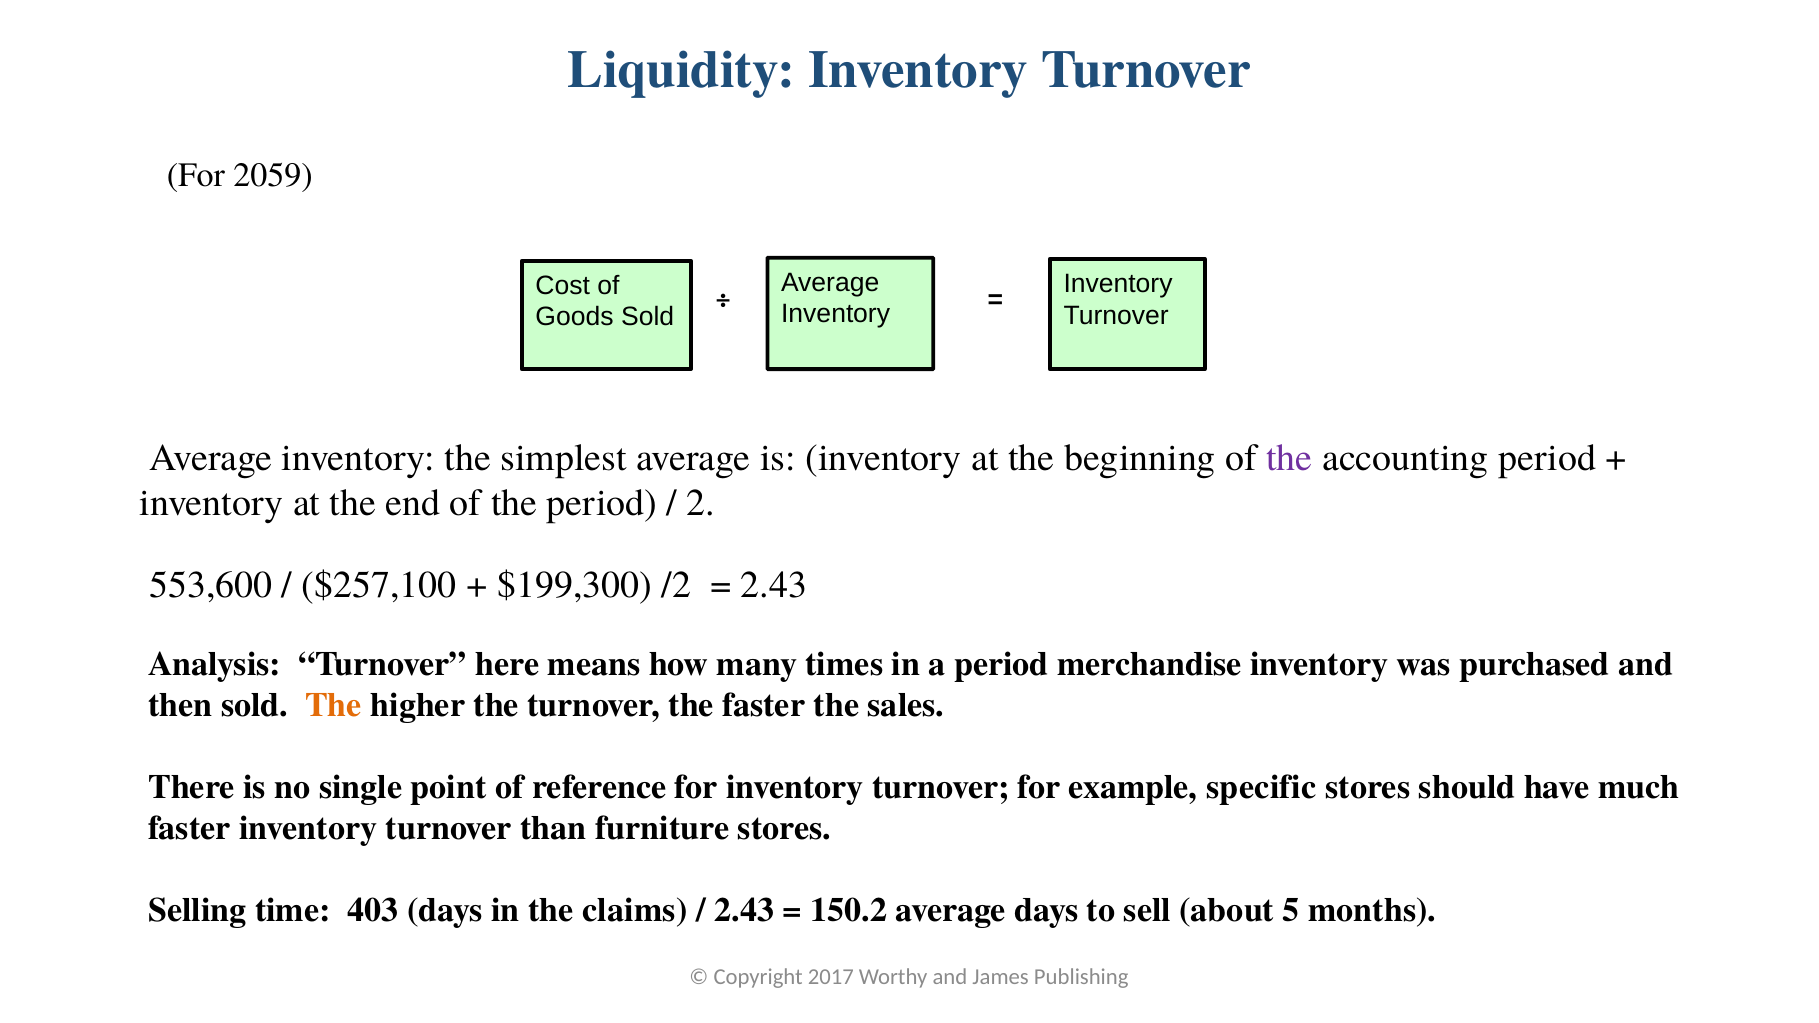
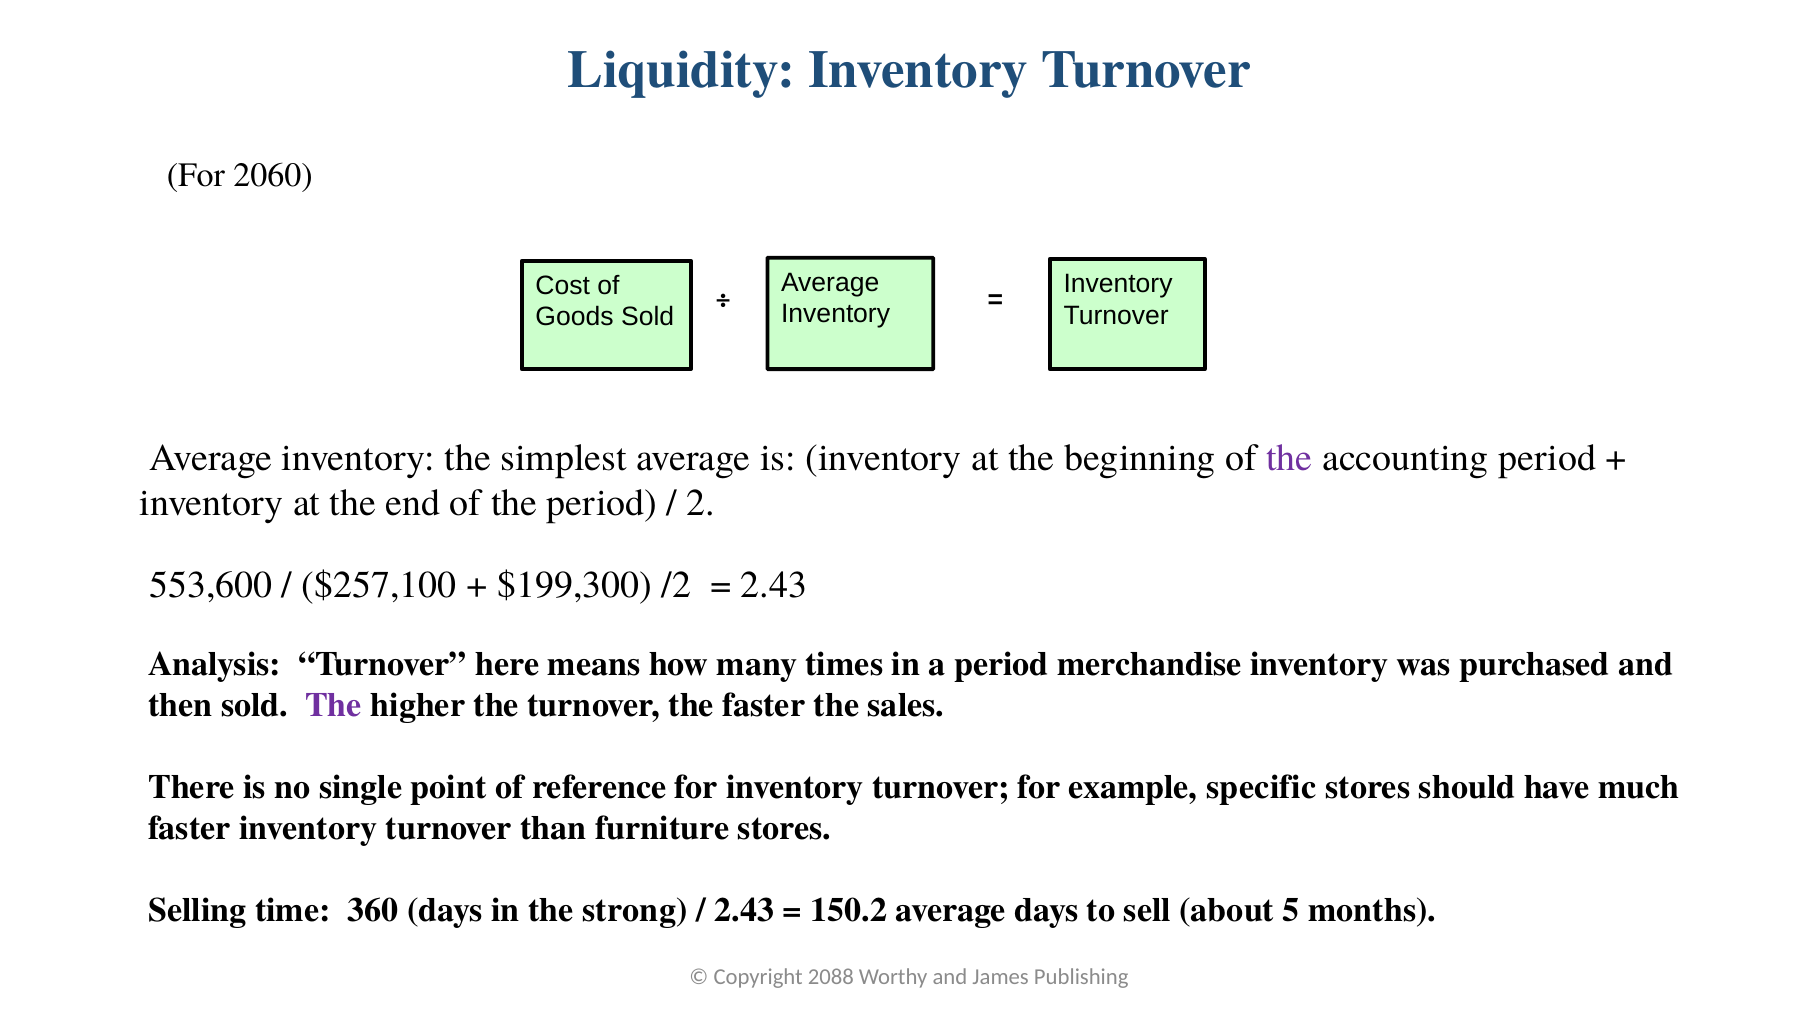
2059: 2059 -> 2060 (273, 176)
The colour: orange -> purple (334, 706)
403: 403 -> 360 (373, 910)
claims: claims -> strong (635, 910)
2017: 2017 -> 2088 (831, 977)
